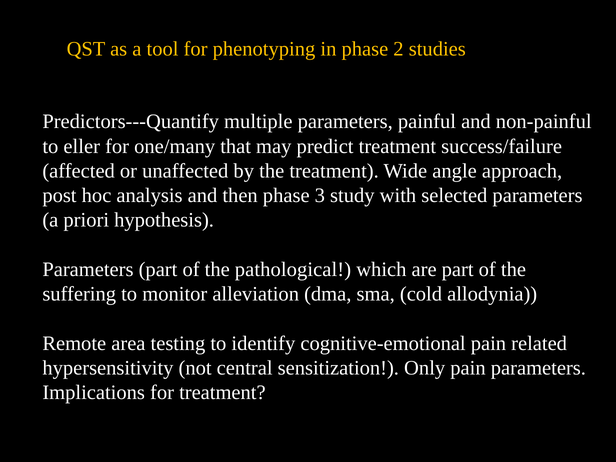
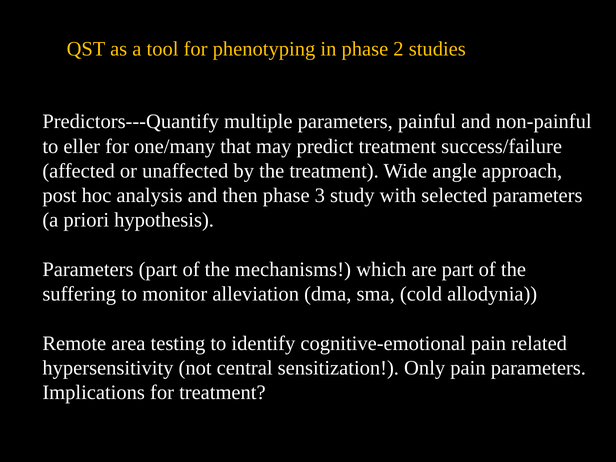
pathological: pathological -> mechanisms (293, 270)
